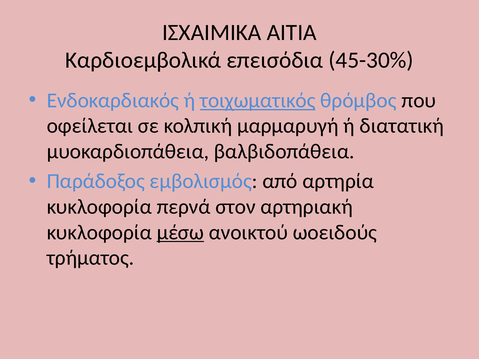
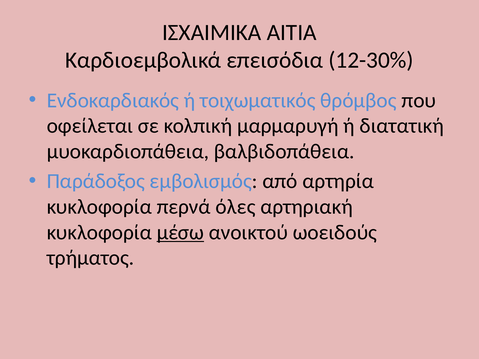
45-30%: 45-30% -> 12-30% (371, 60)
τοιχωματικός underline: present -> none (258, 100)
στον: στον -> όλες (235, 207)
